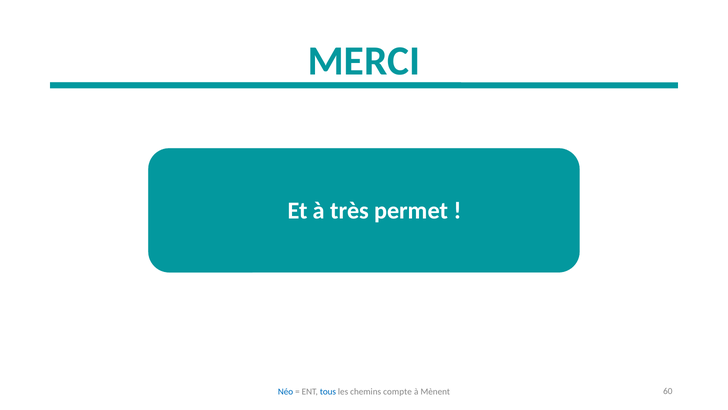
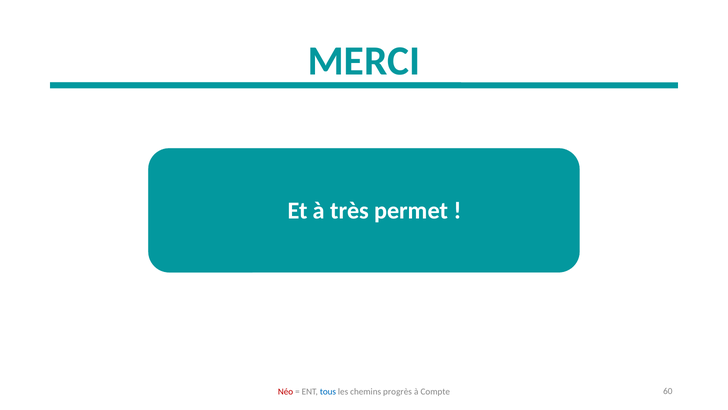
Néo colour: blue -> red (285, 391)
compte: compte -> progrès (398, 391)
Mènent: Mènent -> Compte (435, 391)
